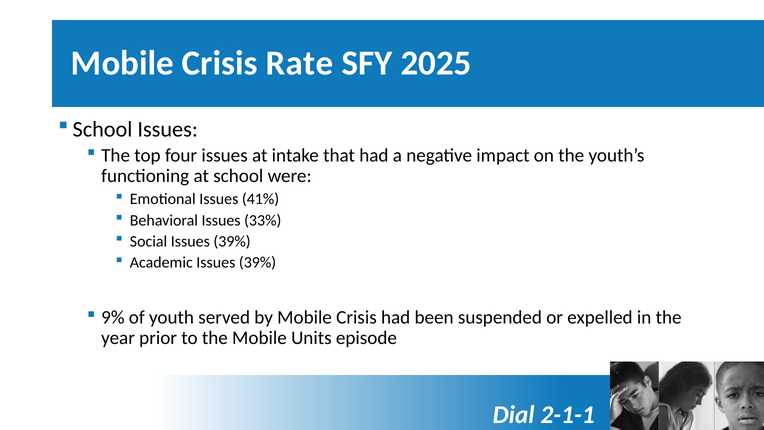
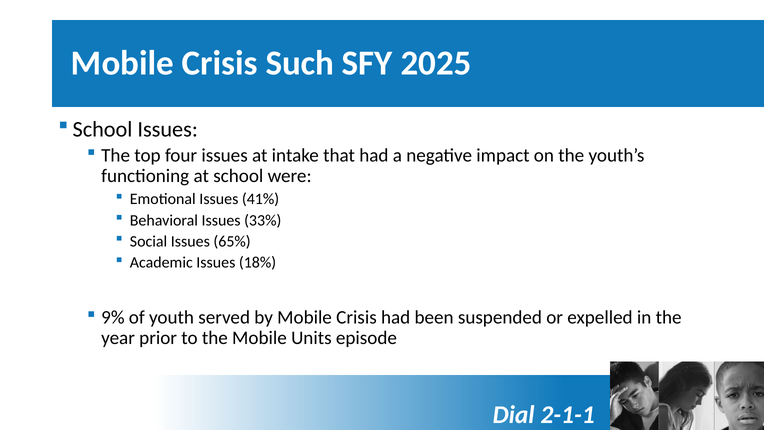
Rate: Rate -> Such (300, 63)
Social Issues 39%: 39% -> 65% (232, 241)
Academic Issues 39%: 39% -> 18% (258, 263)
